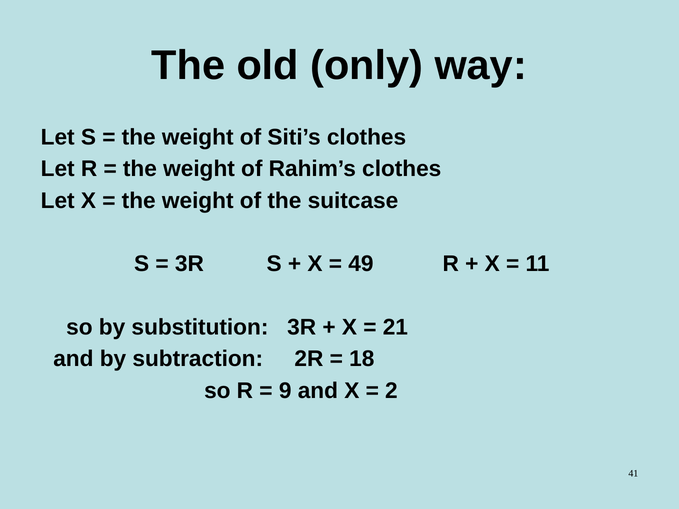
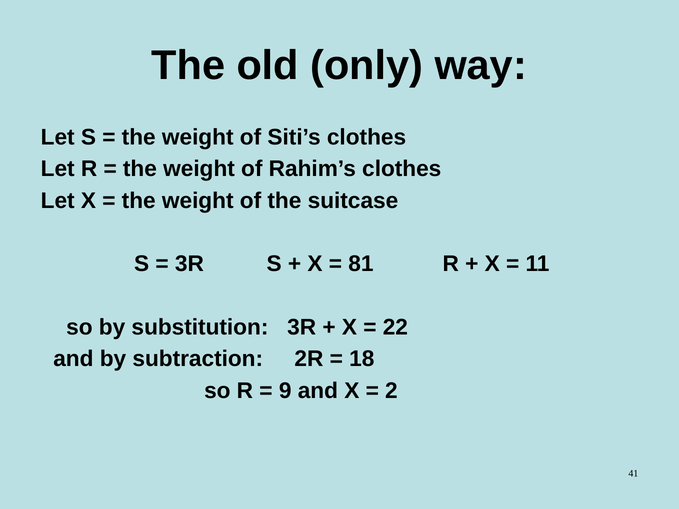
49: 49 -> 81 (361, 264)
21: 21 -> 22 (395, 327)
